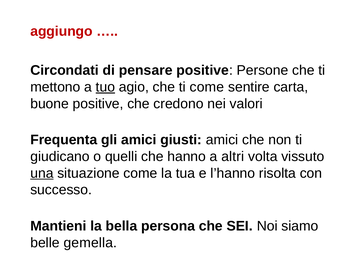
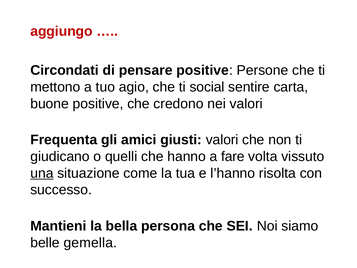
tuo underline: present -> none (105, 87)
ti come: come -> social (207, 87)
giusti amici: amici -> valori (222, 140)
altri: altri -> fare (233, 156)
